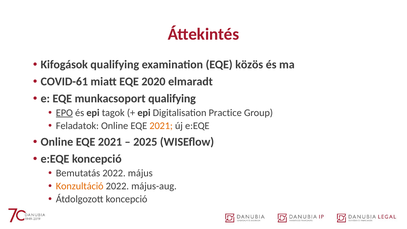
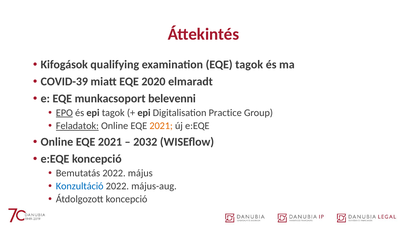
EQE közös: közös -> tagok (249, 65)
COVID-61: COVID-61 -> COVID-39 (64, 82)
munkacsoport qualifying: qualifying -> belevenni (172, 99)
Feladatok underline: none -> present (77, 126)
2025: 2025 -> 2032 (145, 142)
Konzultáció colour: orange -> blue (80, 186)
